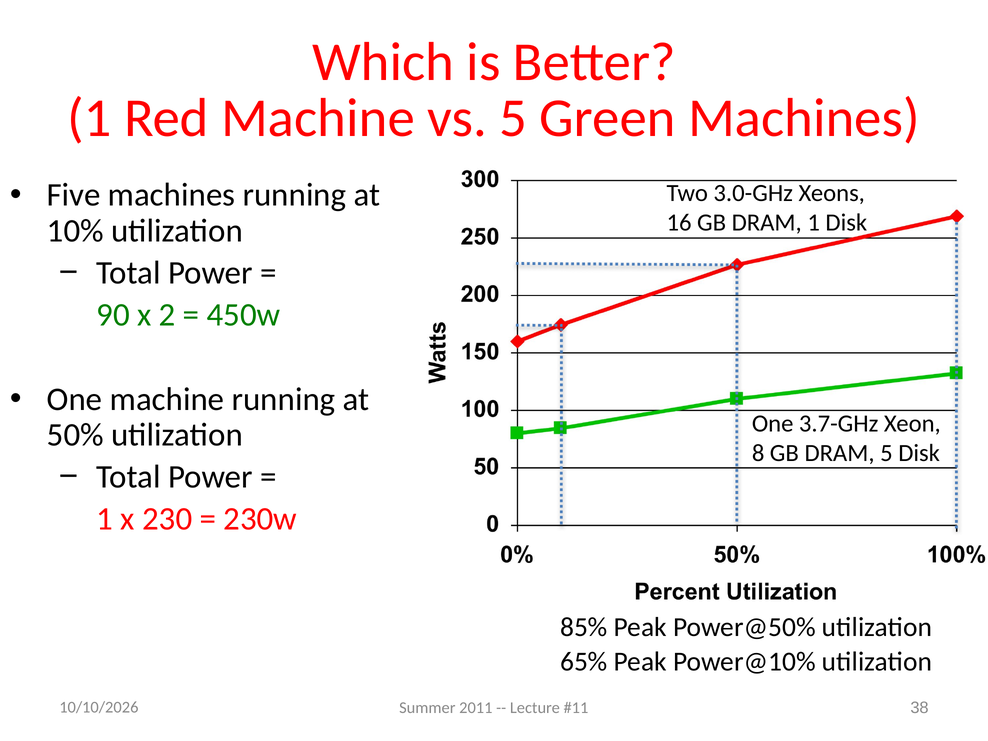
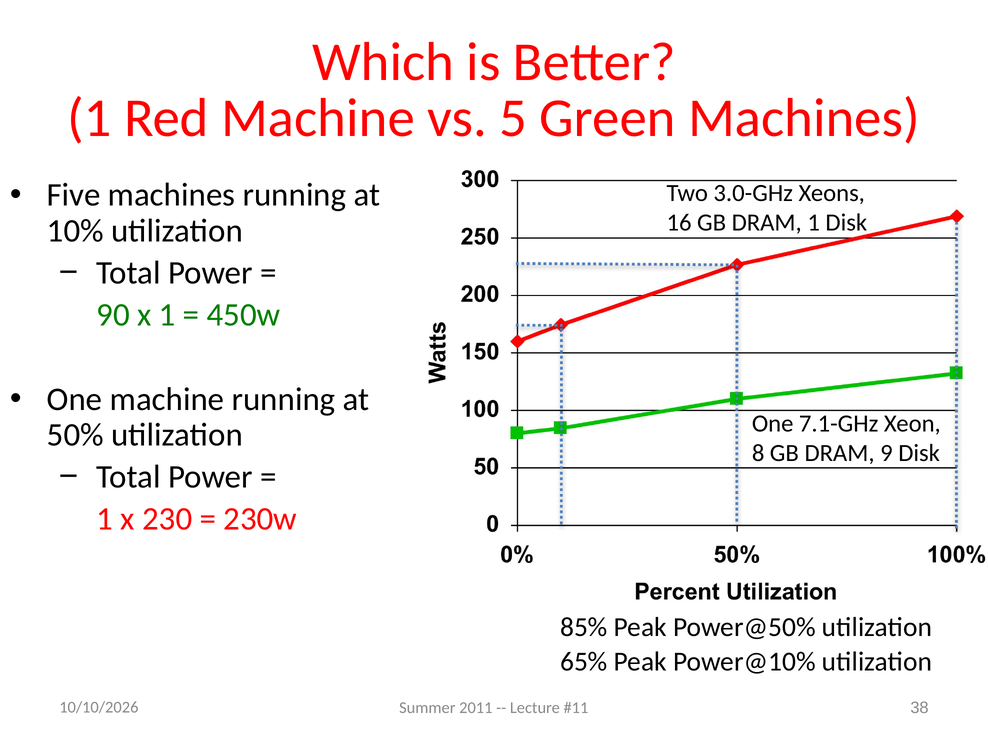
x 2: 2 -> 1 (167, 315)
3.7-GHz: 3.7-GHz -> 7.1-GHz (839, 423)
DRAM 5: 5 -> 9 (886, 453)
